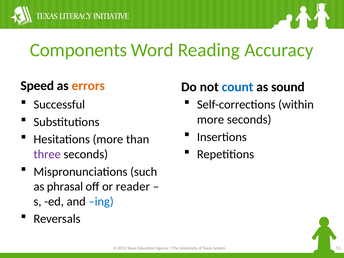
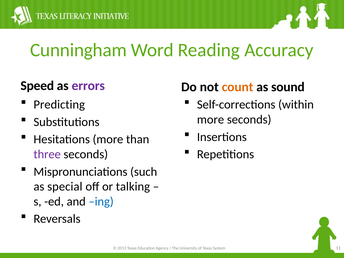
Components: Components -> Cunningham (79, 50)
errors colour: orange -> purple (88, 86)
count colour: blue -> orange (238, 87)
Successful: Successful -> Predicting (59, 105)
phrasal: phrasal -> special (65, 187)
reader: reader -> talking (133, 187)
